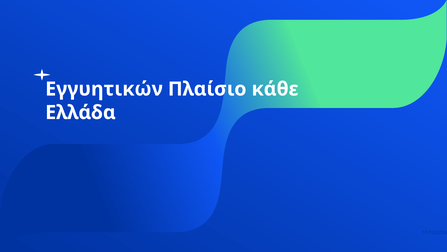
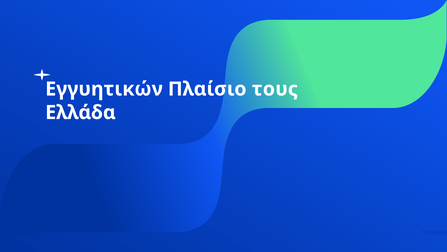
κάθε: κάθε -> τους (275, 89)
